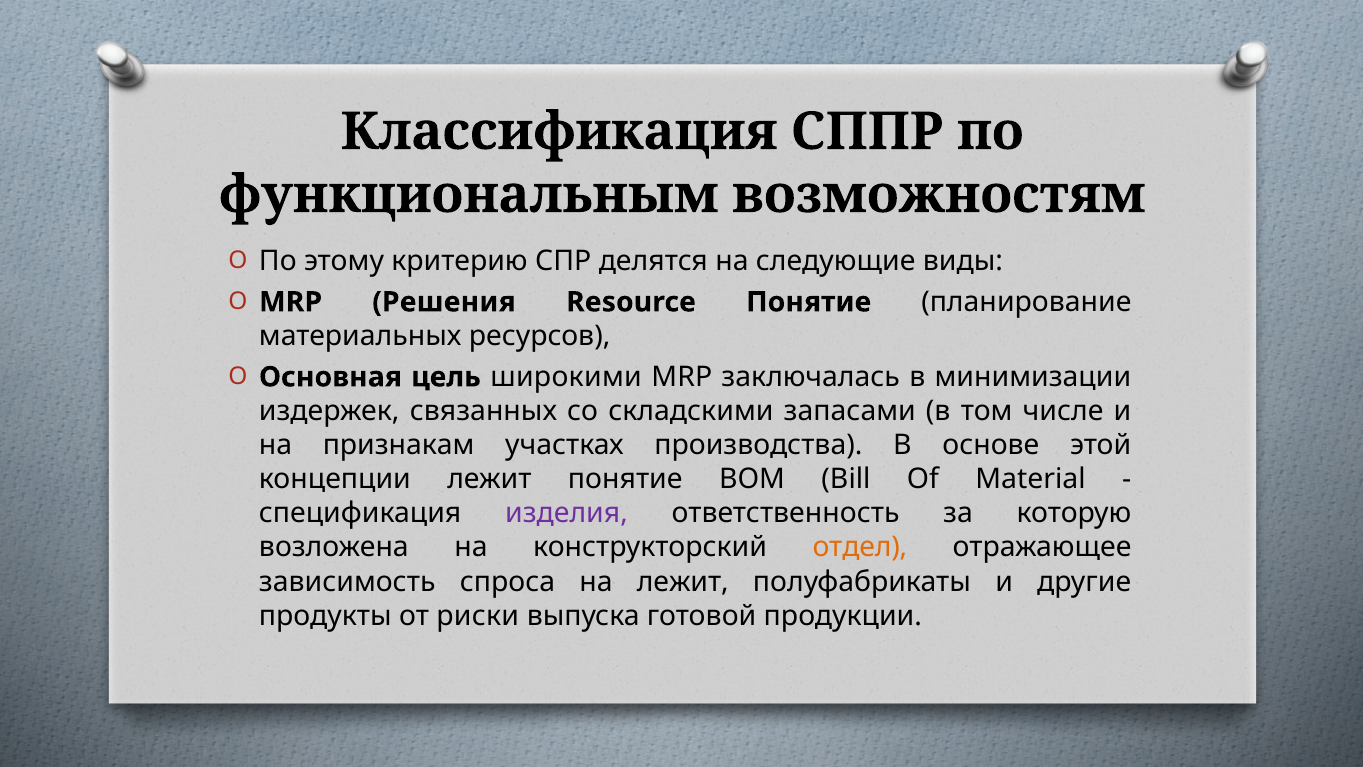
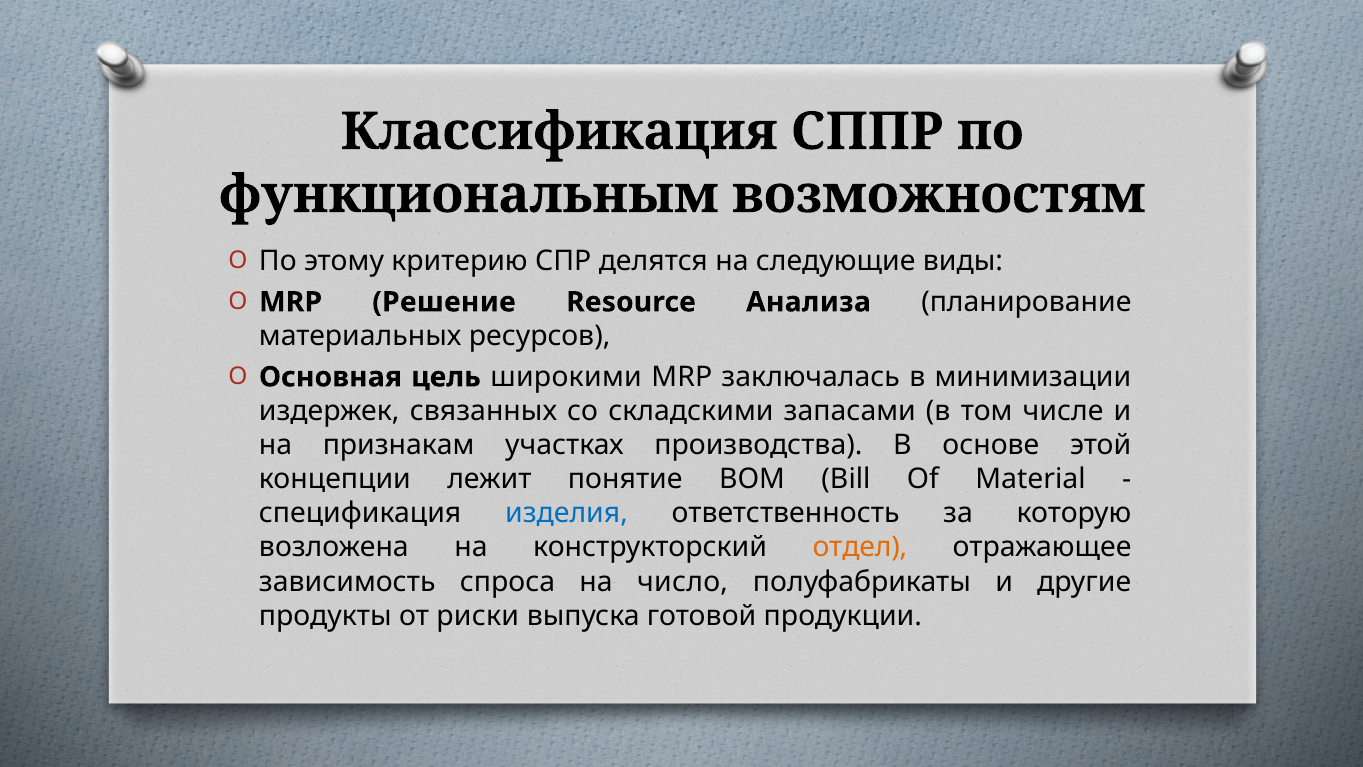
Решения: Решения -> Решение (444, 302)
Resource Понятие: Понятие -> Анализа (808, 302)
изделия colour: purple -> blue (567, 513)
на лежит: лежит -> число (683, 581)
